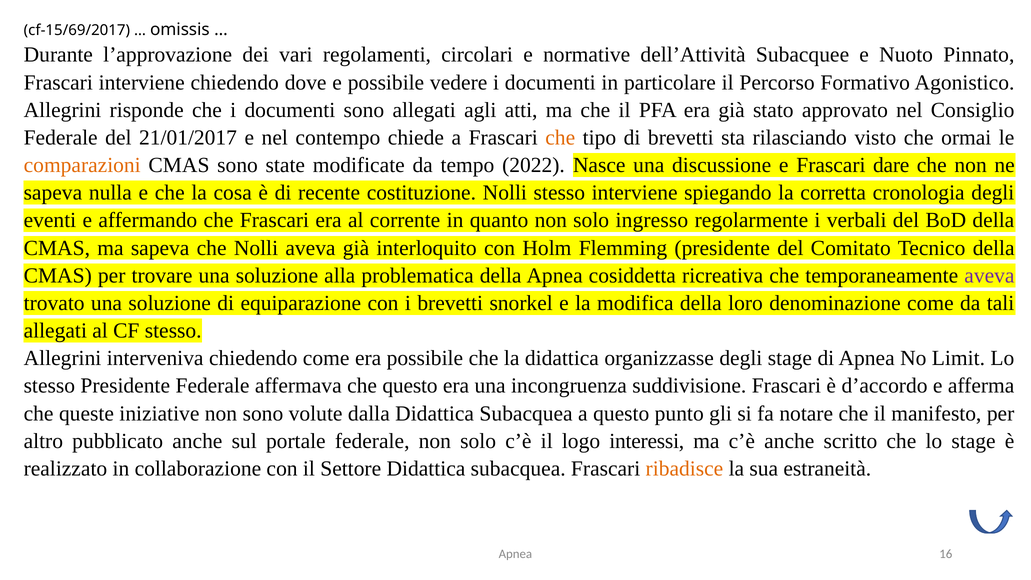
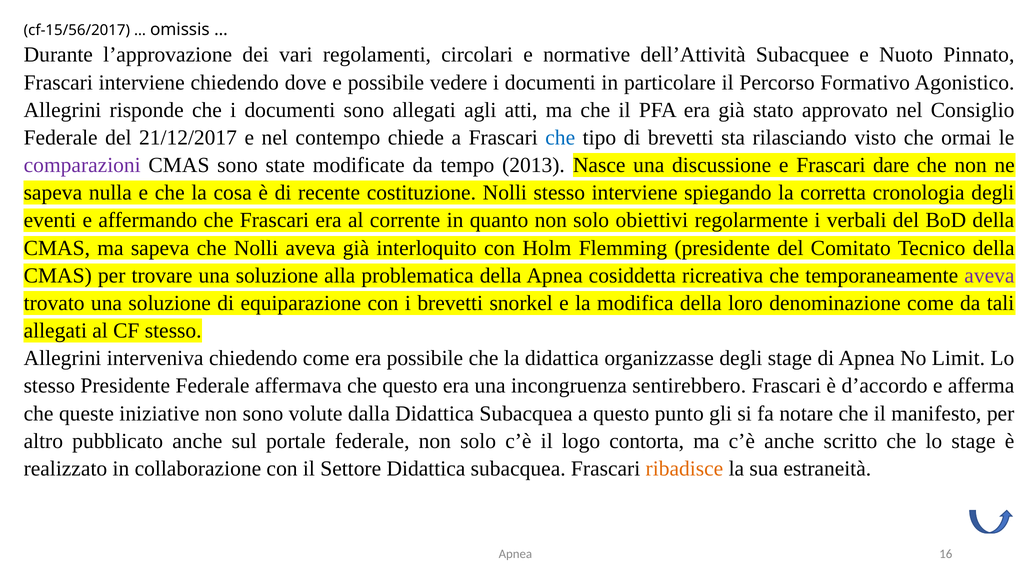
cf-15/69/2017: cf-15/69/2017 -> cf-15/56/2017 (77, 30)
21/01/2017: 21/01/2017 -> 21/12/2017 (188, 138)
che colour: orange -> blue (560, 138)
comparazioni colour: orange -> purple (82, 165)
2022: 2022 -> 2013 (534, 165)
ingresso: ingresso -> obiettivi (652, 220)
suddivisione: suddivisione -> sentirebbero (689, 386)
interessi: interessi -> contorta (647, 441)
